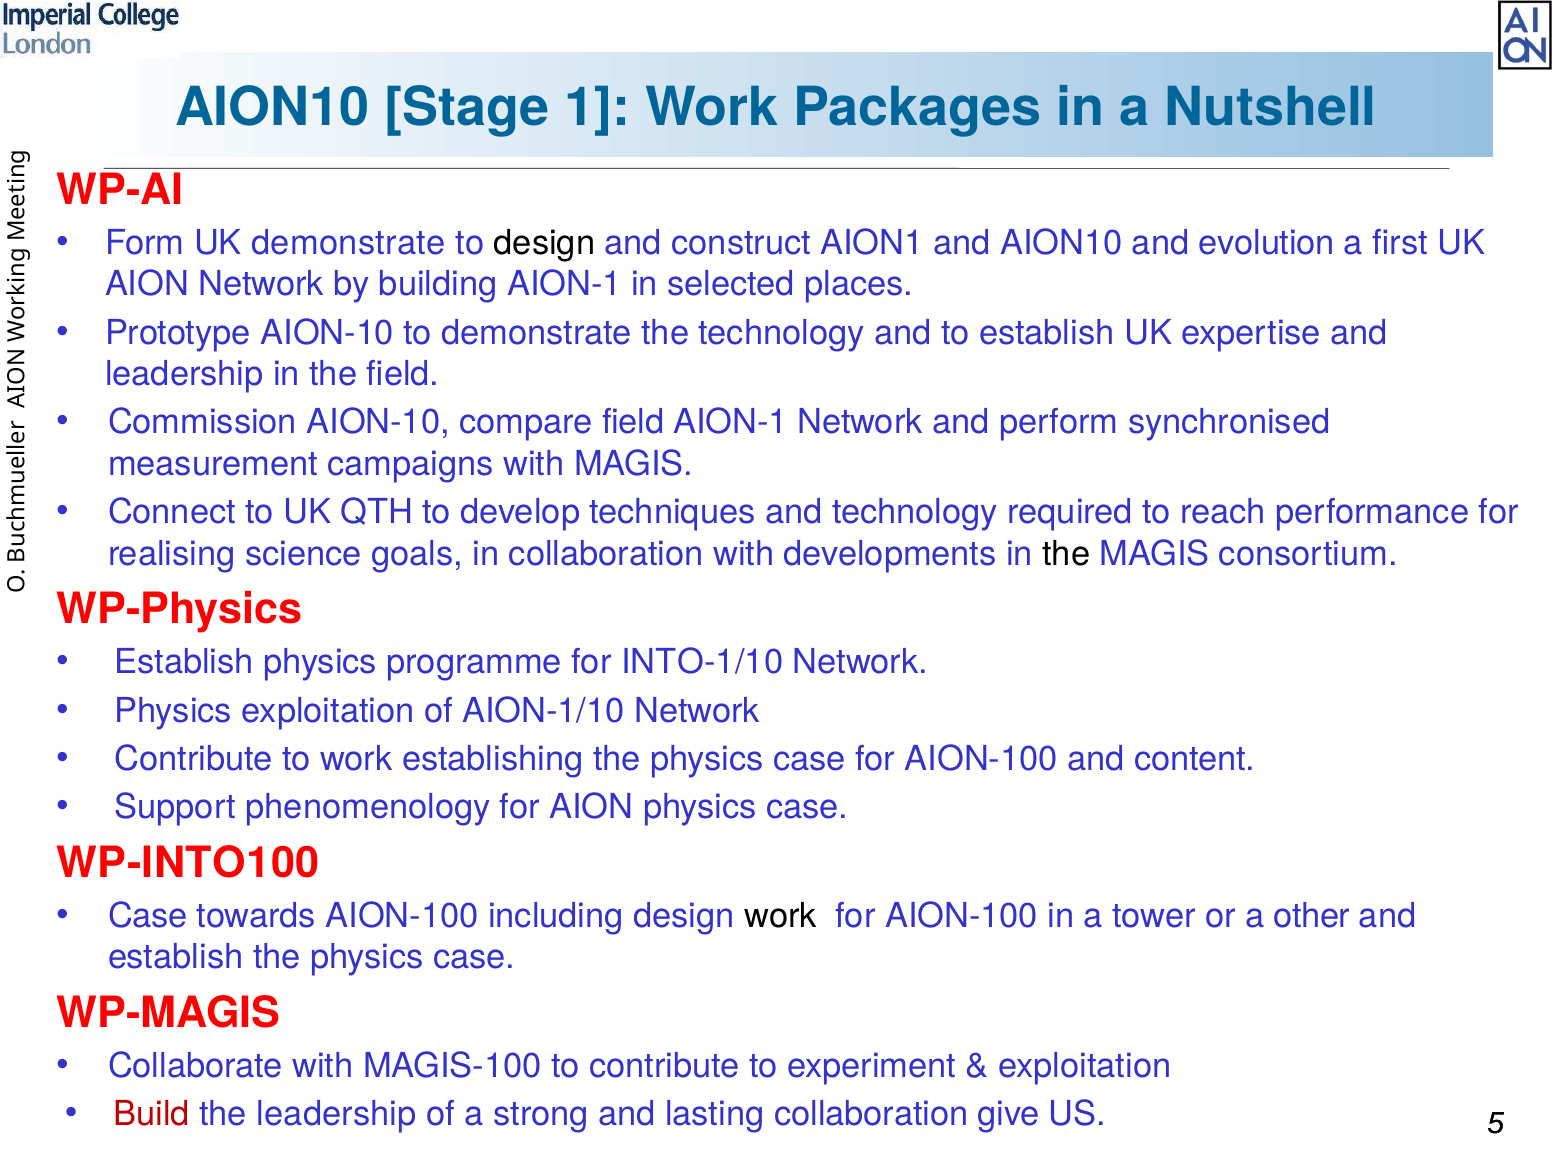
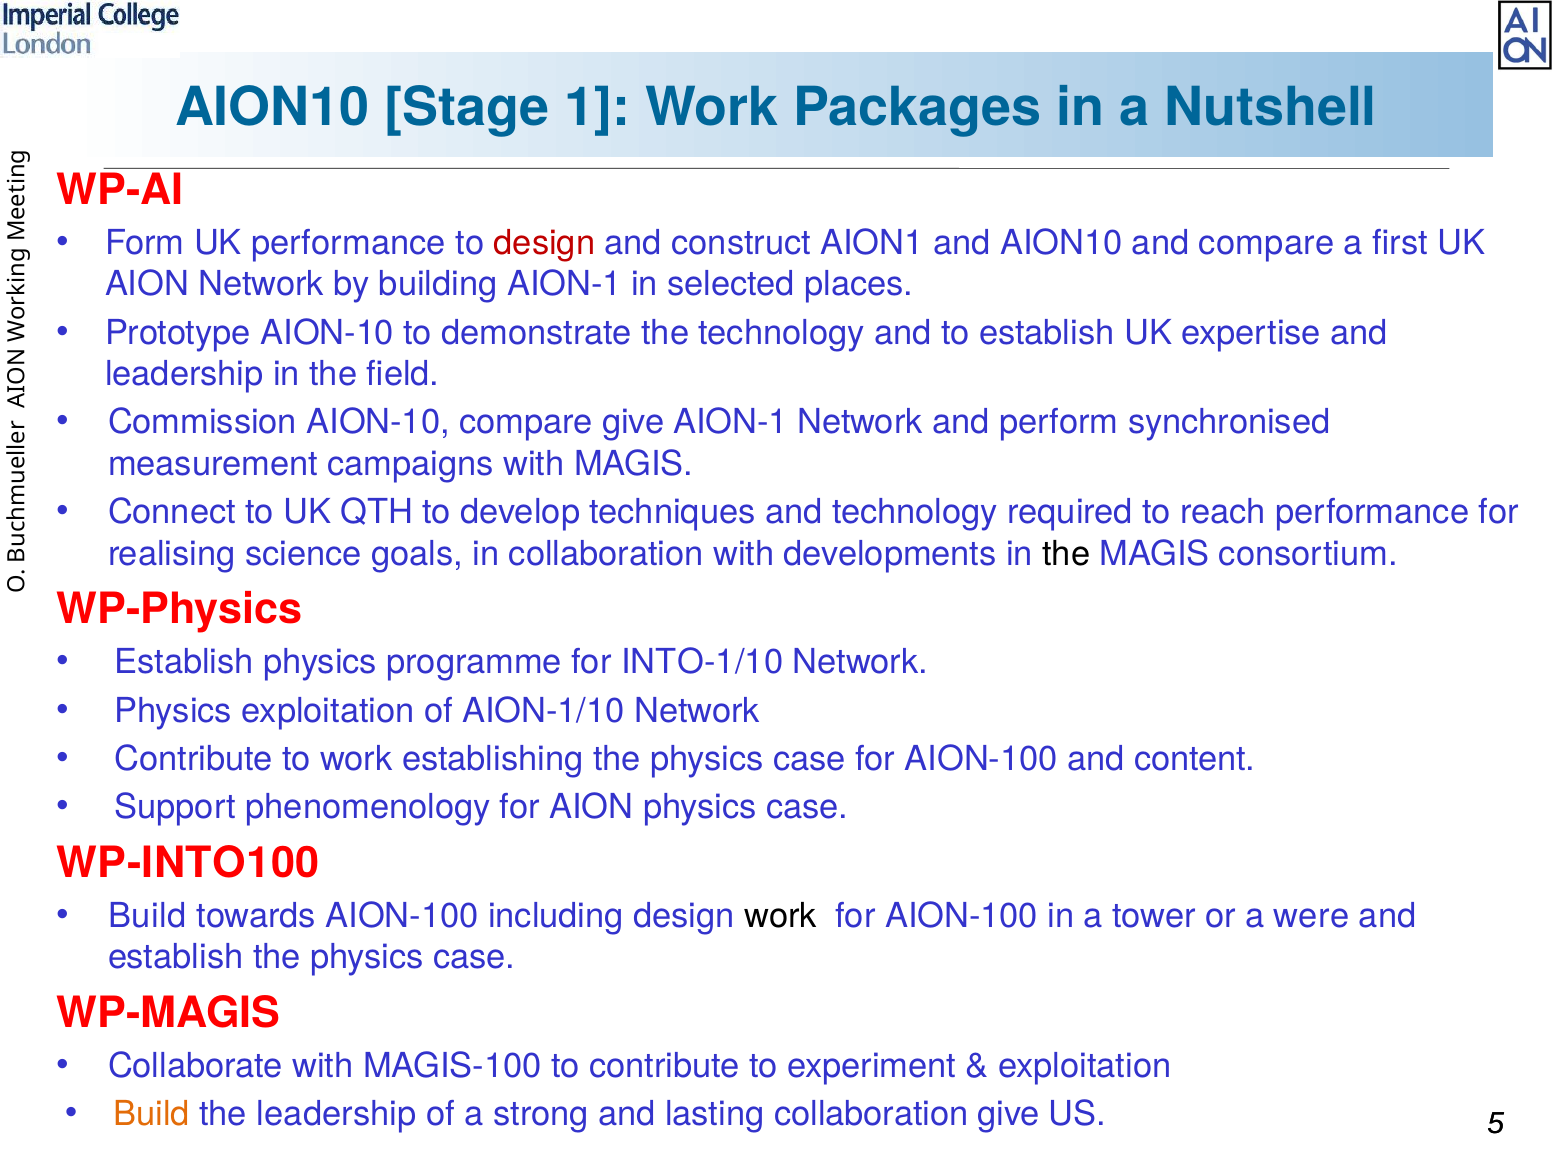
UK demonstrate: demonstrate -> performance (349, 243)
design colour: black -> red (544, 243)
and evolution: evolution -> compare (1267, 243)
compare field: field -> give (633, 422)
Case: Case -> Build (148, 916)
other: other -> were (1312, 916)
Build colour: red -> orange (152, 1114)
